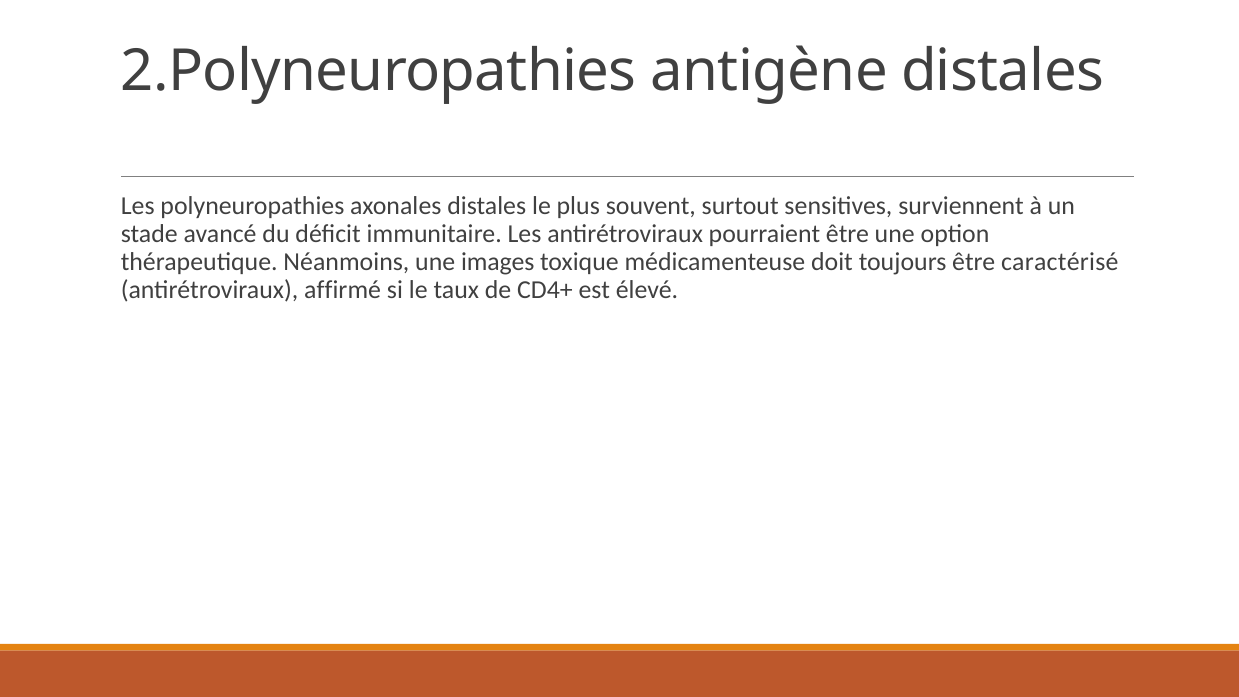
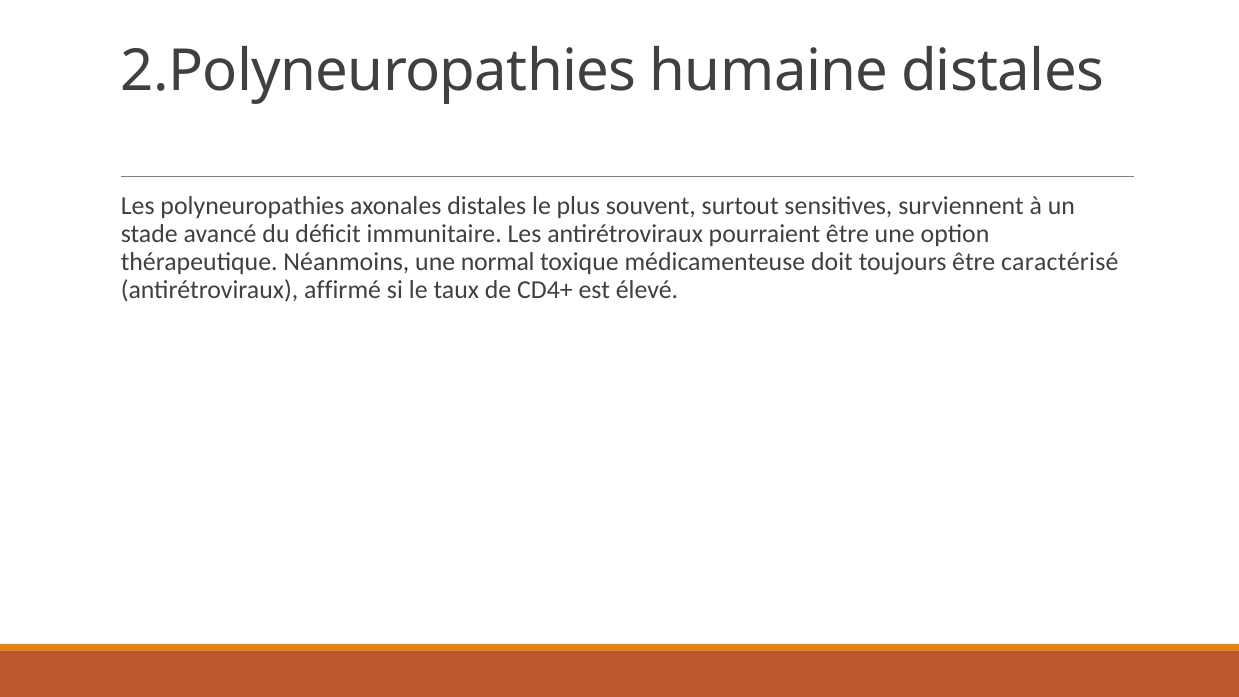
antigène: antigène -> humaine (769, 71)
images: images -> normal (498, 262)
